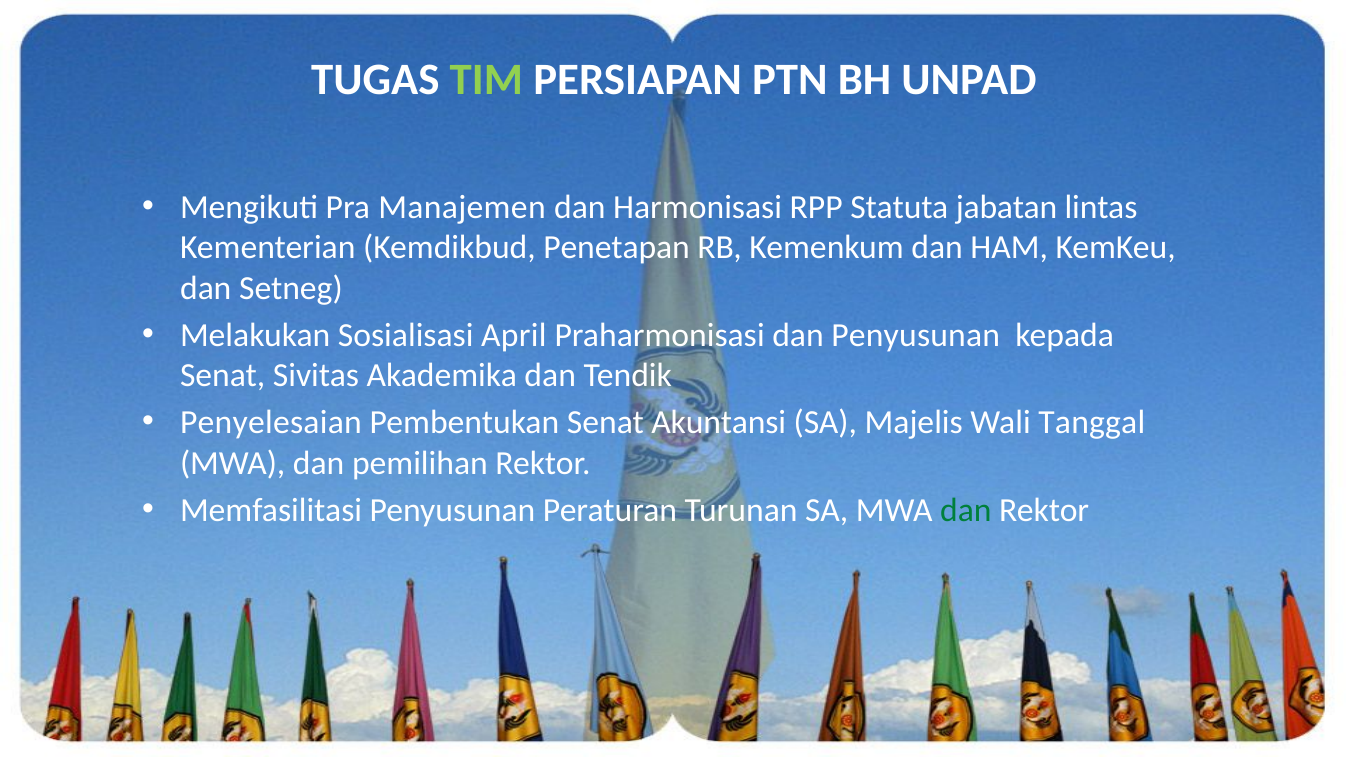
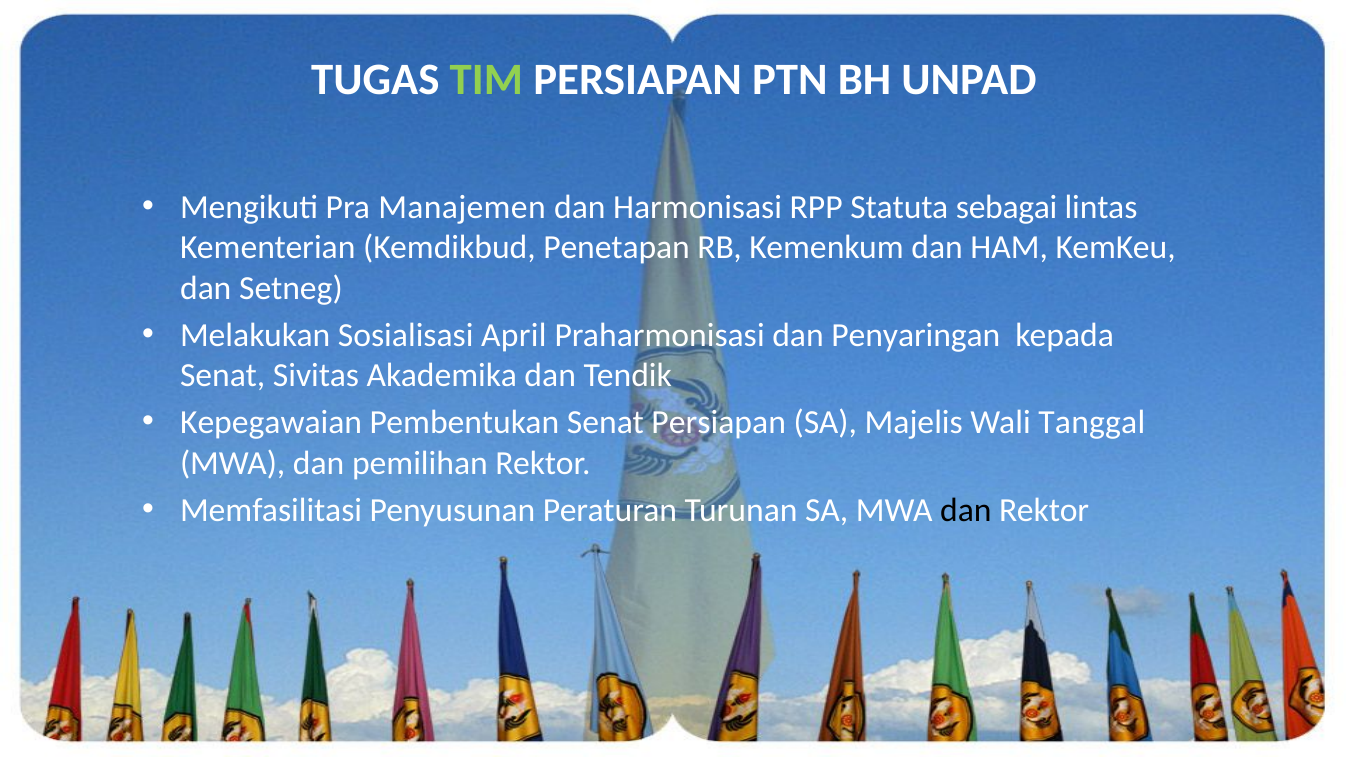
jabatan: jabatan -> sebagai (1007, 207)
dan Penyusunan: Penyusunan -> Penyaringan (916, 335)
Penyelesaian: Penyelesaian -> Kepegawaian (271, 423)
Senat Akuntansi: Akuntansi -> Persiapan (719, 423)
dan colour: green -> black (966, 510)
